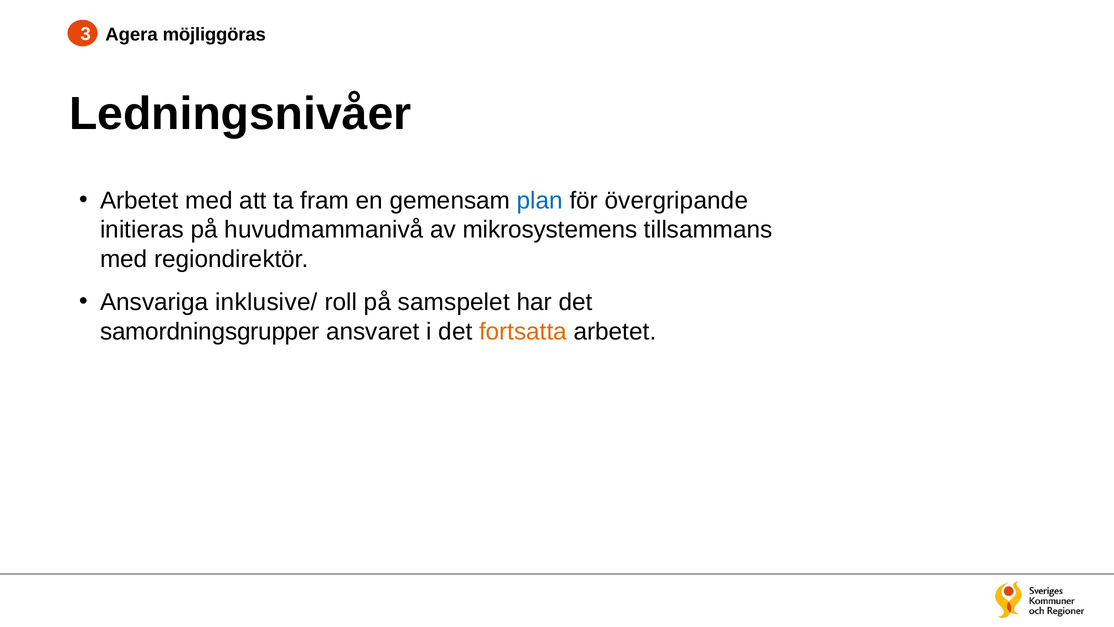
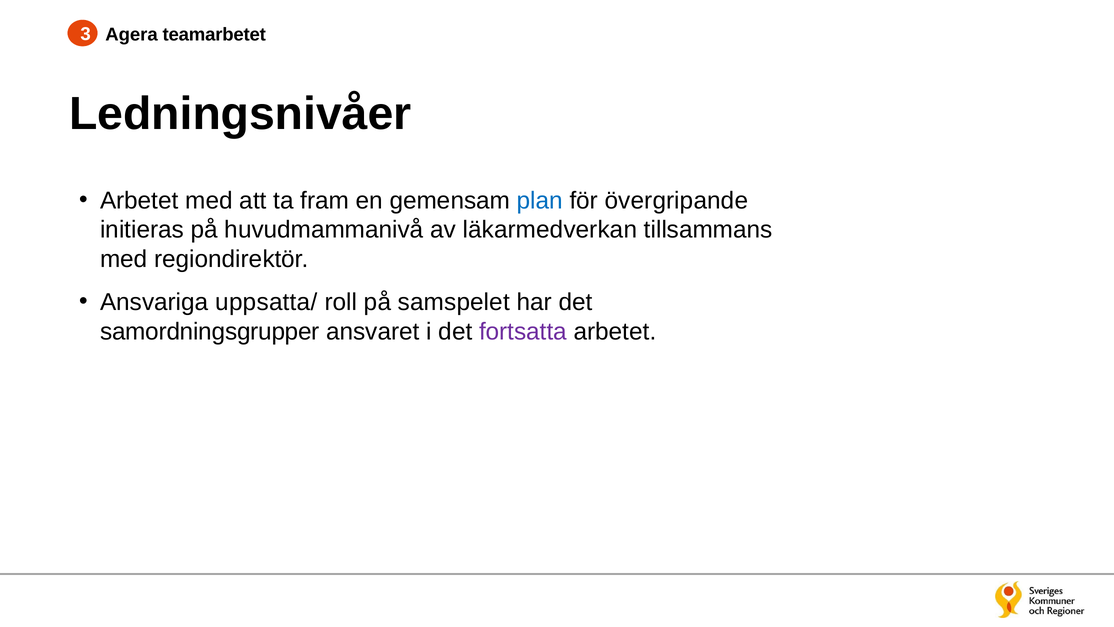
möjliggöras: möjliggöras -> teamarbetet (214, 35)
mikrosystemens: mikrosystemens -> läkarmedverkan (550, 230)
inklusive/: inklusive/ -> uppsatta/ (266, 302)
fortsatta colour: orange -> purple (523, 331)
